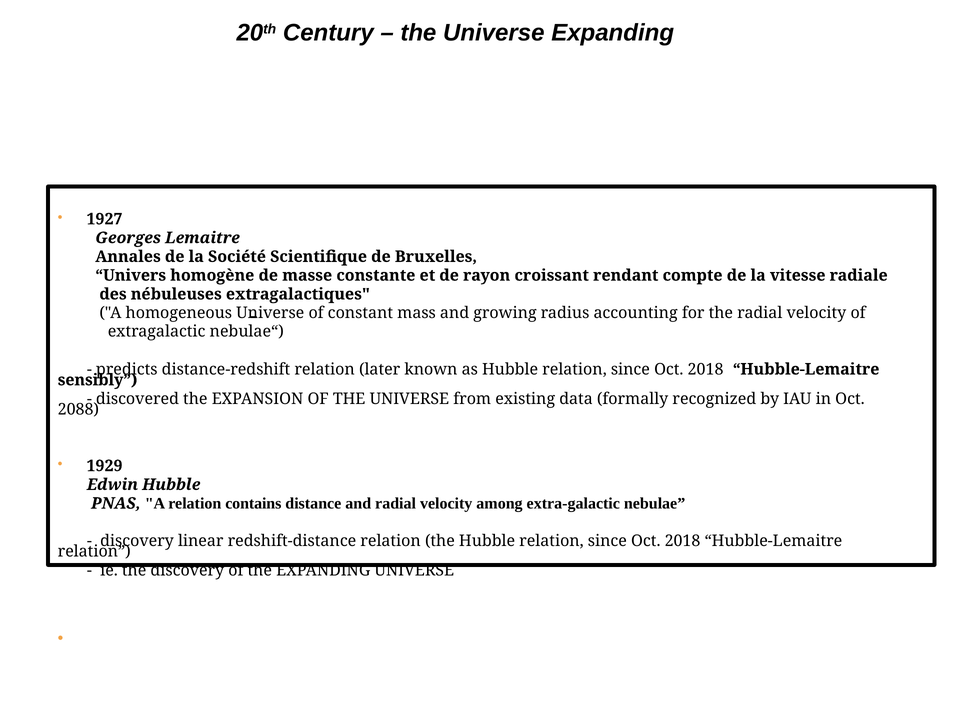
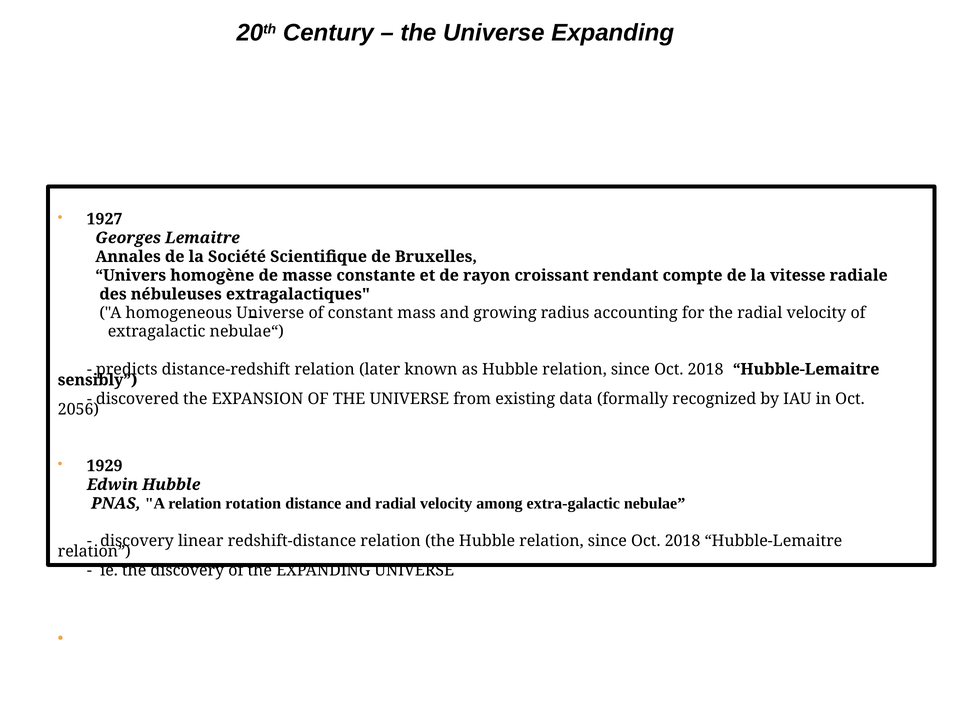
2088: 2088 -> 2056 (78, 410)
contains: contains -> rotation (253, 504)
